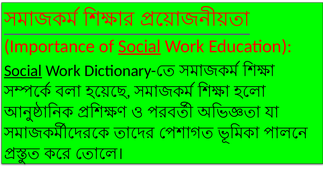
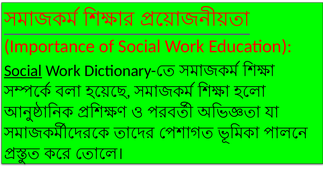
Social underline: present -> none (139, 46)
